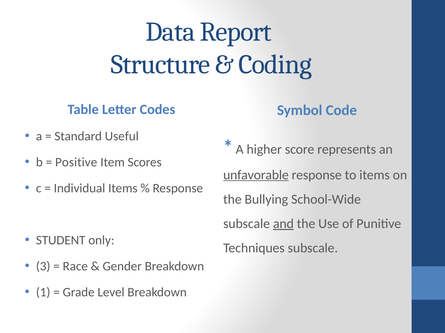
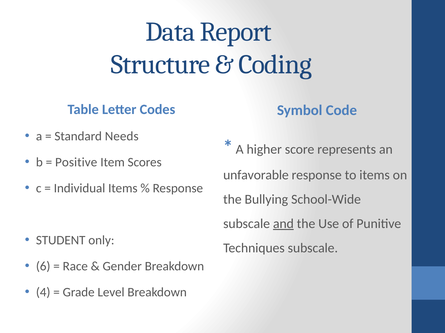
Useful: Useful -> Needs (122, 137)
unfavorable underline: present -> none (256, 175)
3: 3 -> 6 (43, 267)
1: 1 -> 4 (43, 293)
